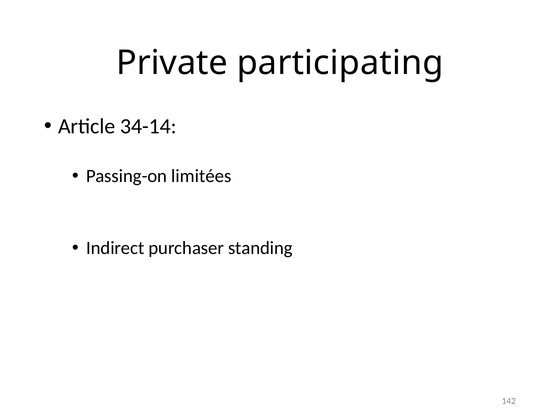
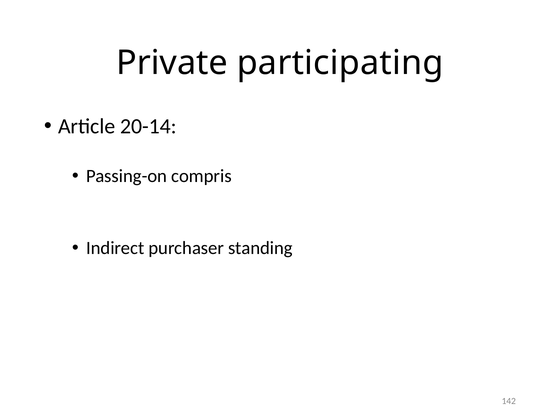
34-14: 34-14 -> 20-14 (148, 126)
limitées: limitées -> compris (201, 176)
